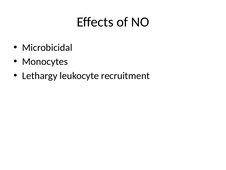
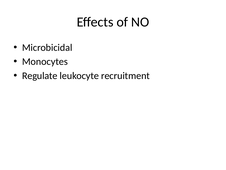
Lethargy: Lethargy -> Regulate (40, 76)
